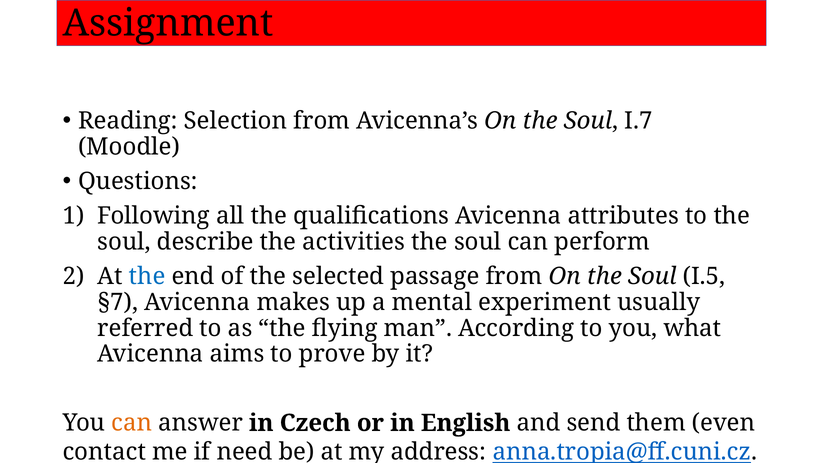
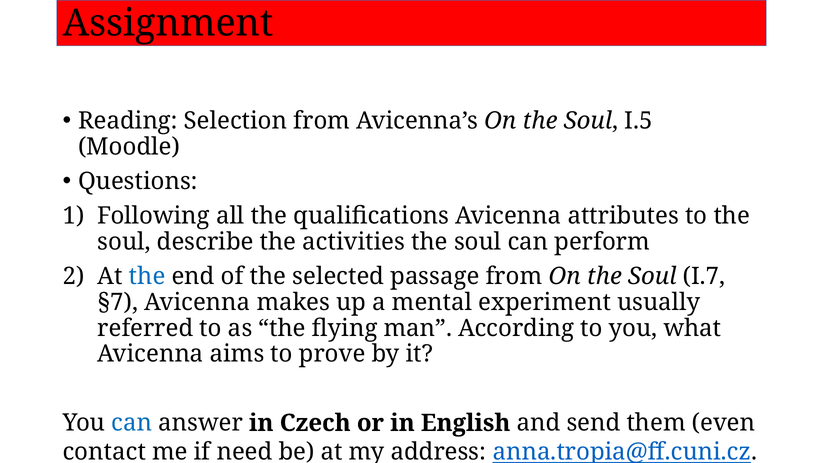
I.7: I.7 -> I.5 (638, 121)
I.5: I.5 -> I.7 (704, 276)
can colour: orange -> blue (132, 423)
